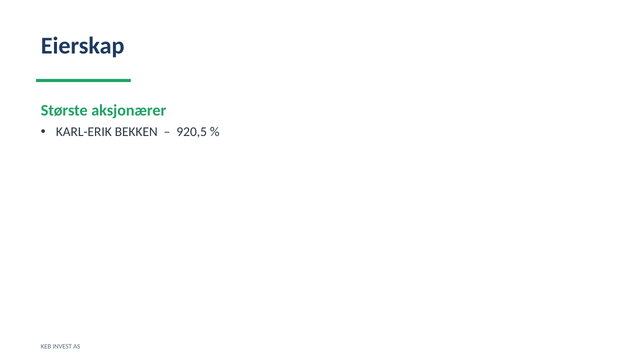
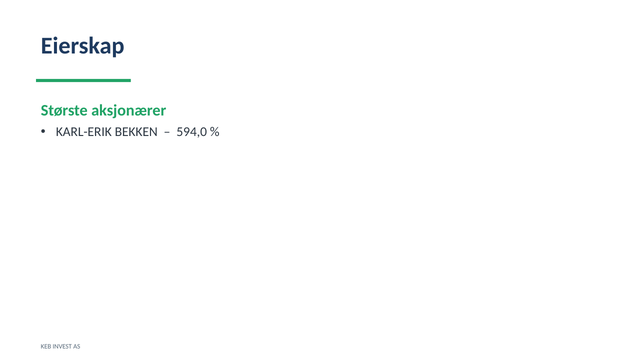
920,5: 920,5 -> 594,0 (192, 132)
